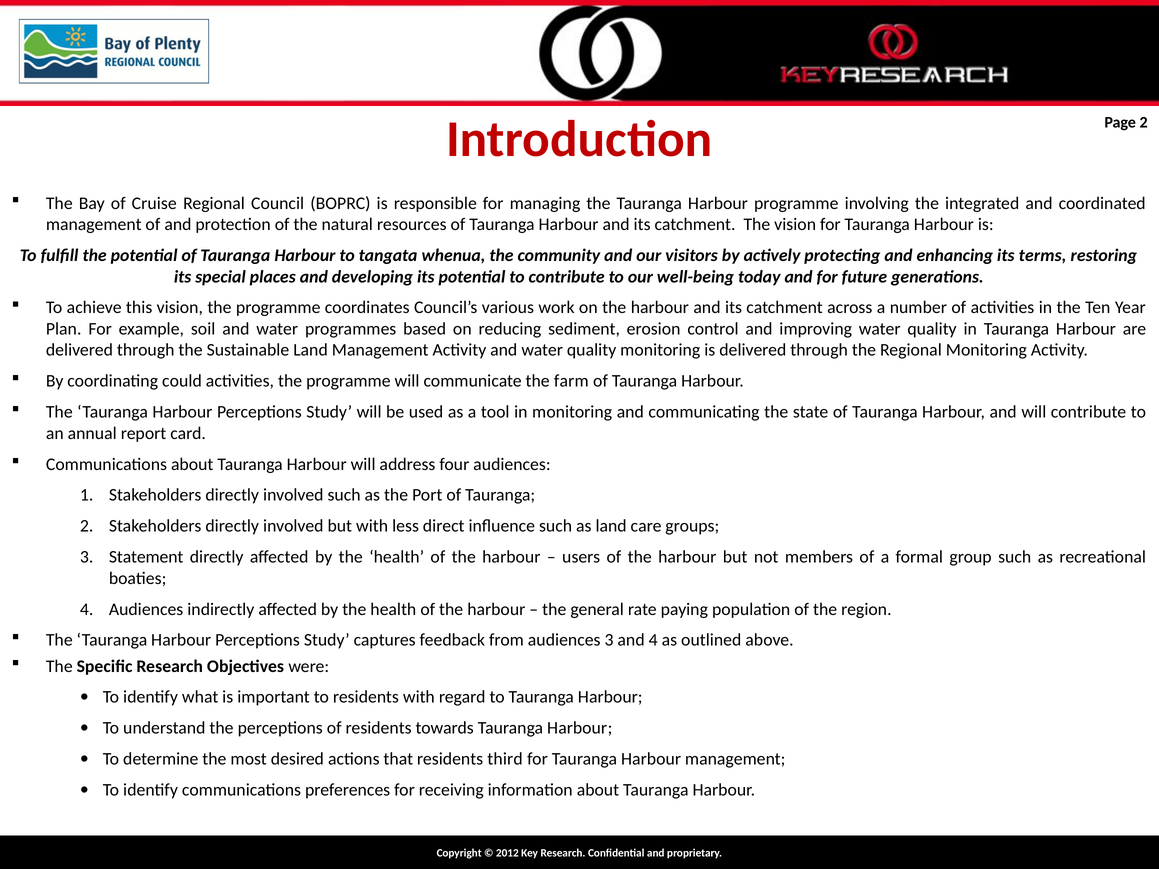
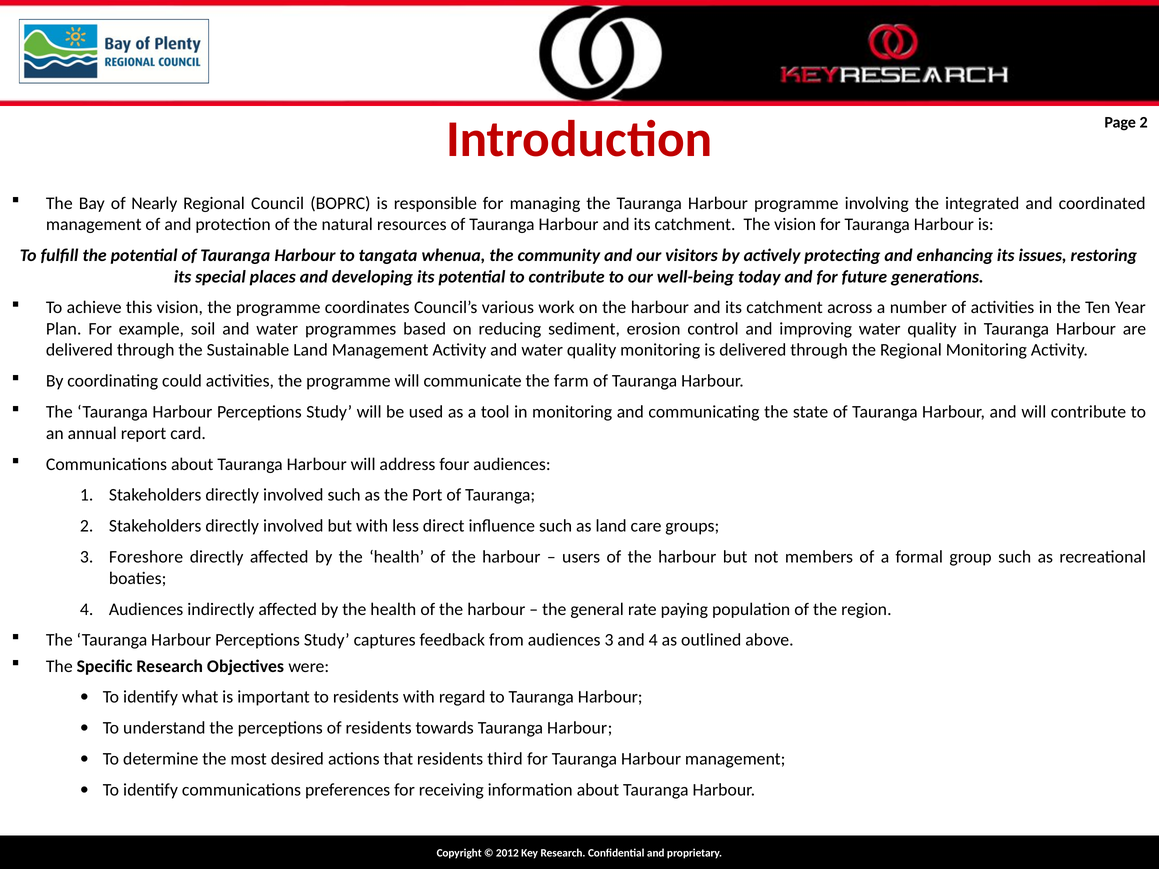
Cruise: Cruise -> Nearly (154, 203)
terms: terms -> issues (1043, 256)
Statement: Statement -> Foreshore (146, 557)
